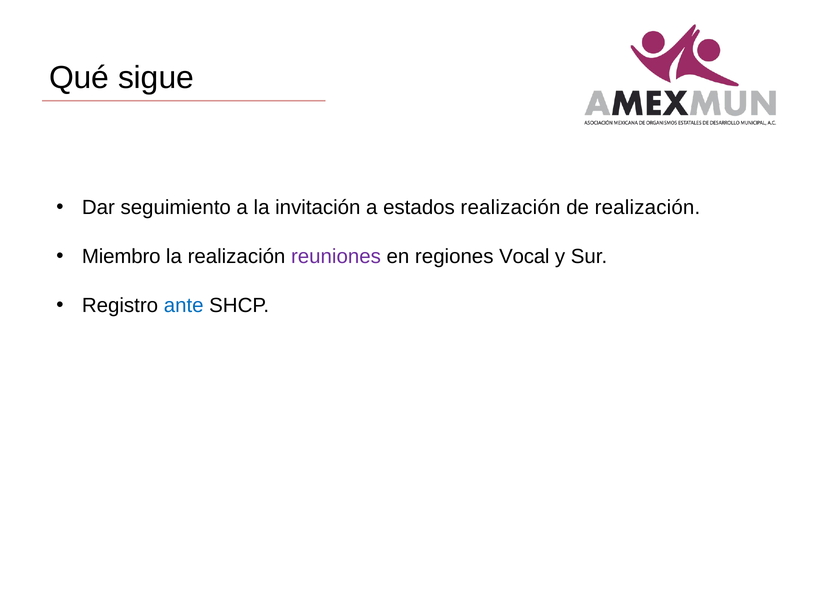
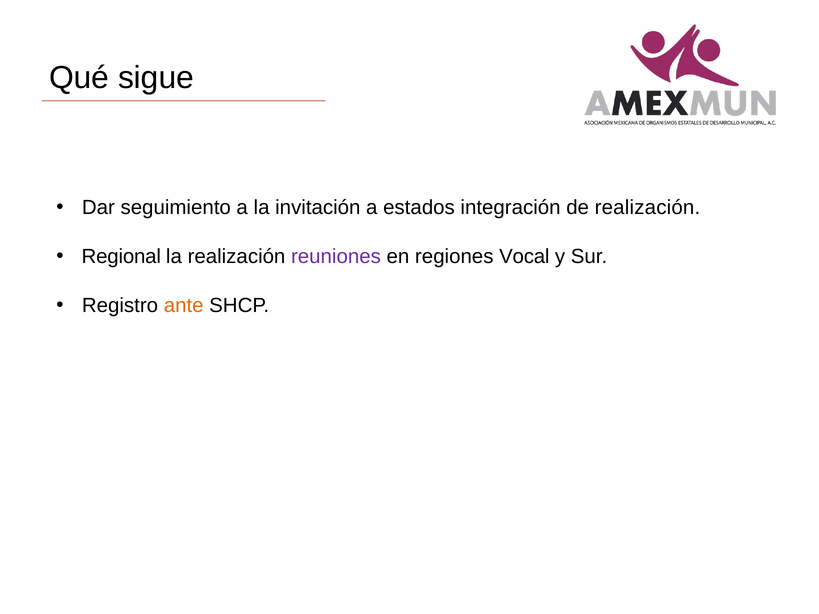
estados realización: realización -> integración (511, 208)
Miembro: Miembro -> Regional (121, 257)
ante colour: blue -> orange (184, 306)
